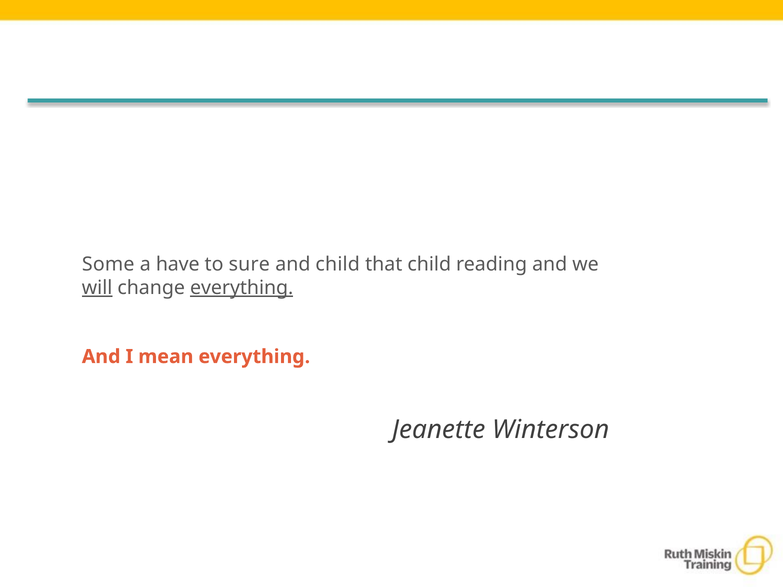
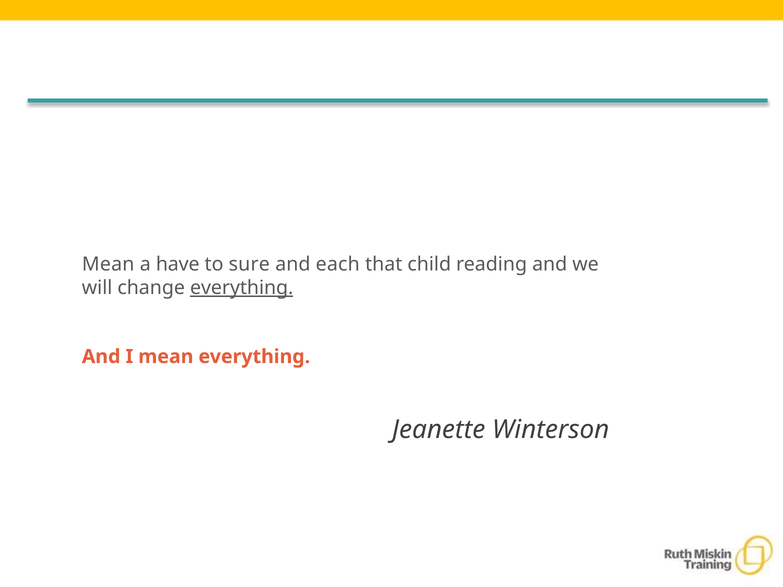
Some: Some -> Mean (108, 265)
and child: child -> each (338, 265)
will underline: present -> none (97, 288)
